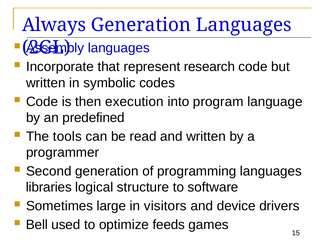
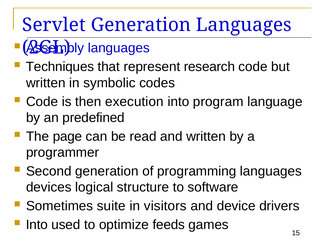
Always: Always -> Servlet (54, 25)
Incorporate: Incorporate -> Techniques (60, 67)
tools: tools -> page (67, 137)
libraries: libraries -> devices (49, 188)
large: large -> suite (111, 206)
Bell: Bell -> Into (37, 225)
